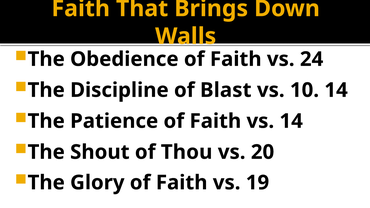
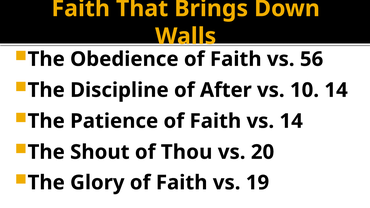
24: 24 -> 56 (312, 59)
Blast: Blast -> After (226, 90)
